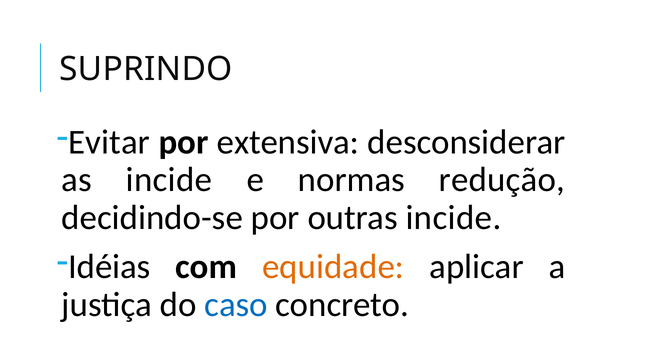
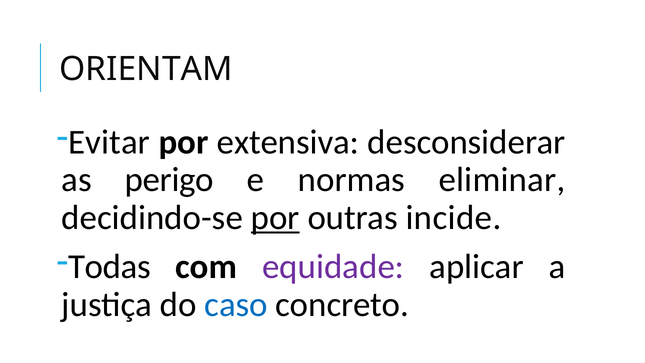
SUPRINDO: SUPRINDO -> ORIENTAM (146, 69)
as incide: incide -> perigo (169, 180)
redução: redução -> eliminar (502, 180)
por underline: none -> present (275, 217)
Idéias: Idéias -> Todas (109, 267)
equidade colour: orange -> purple (333, 267)
